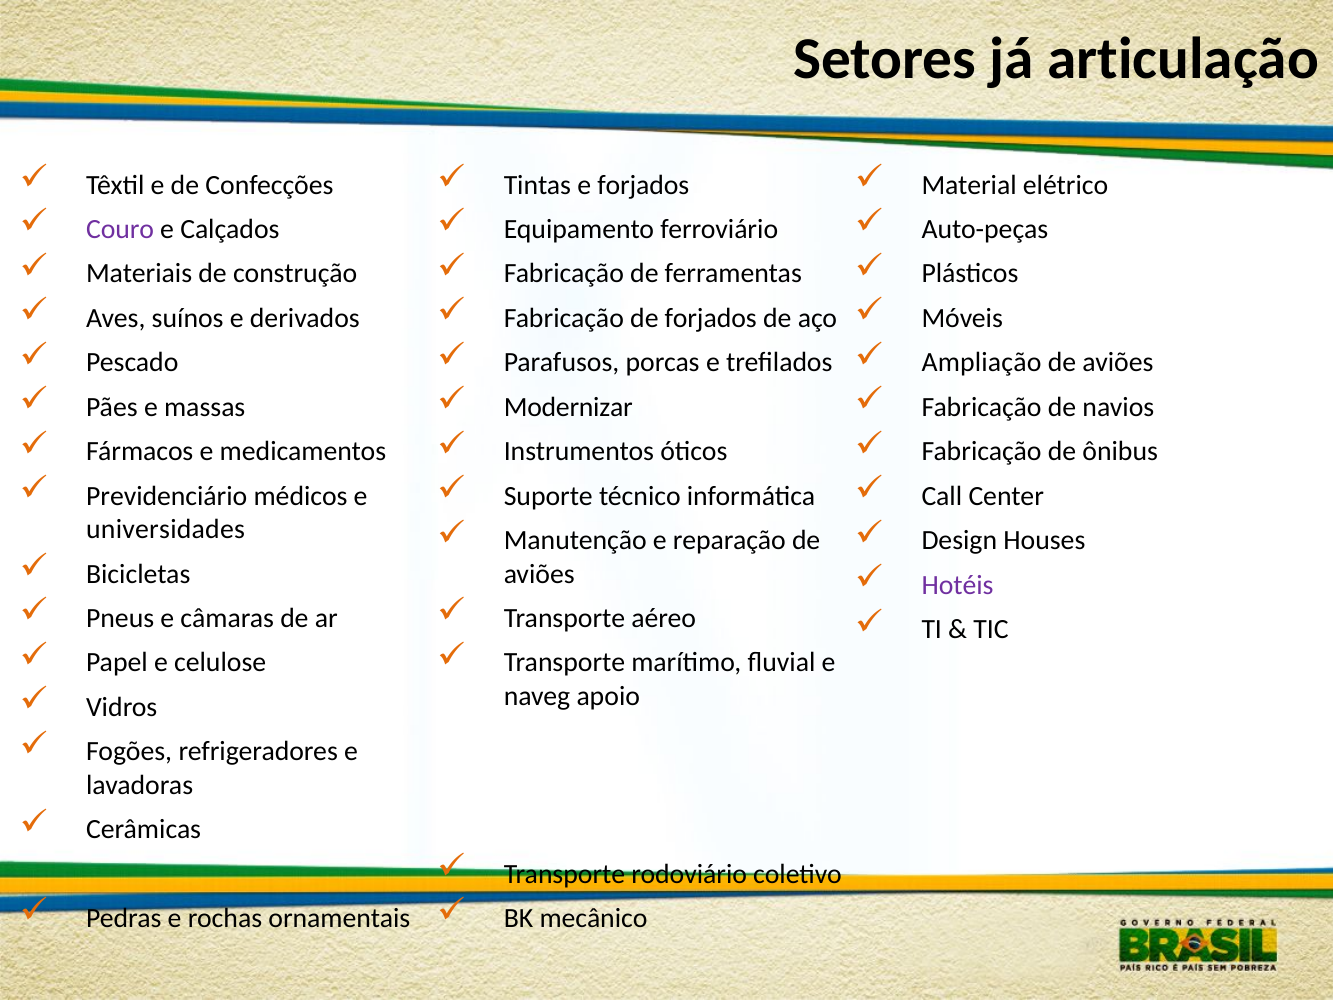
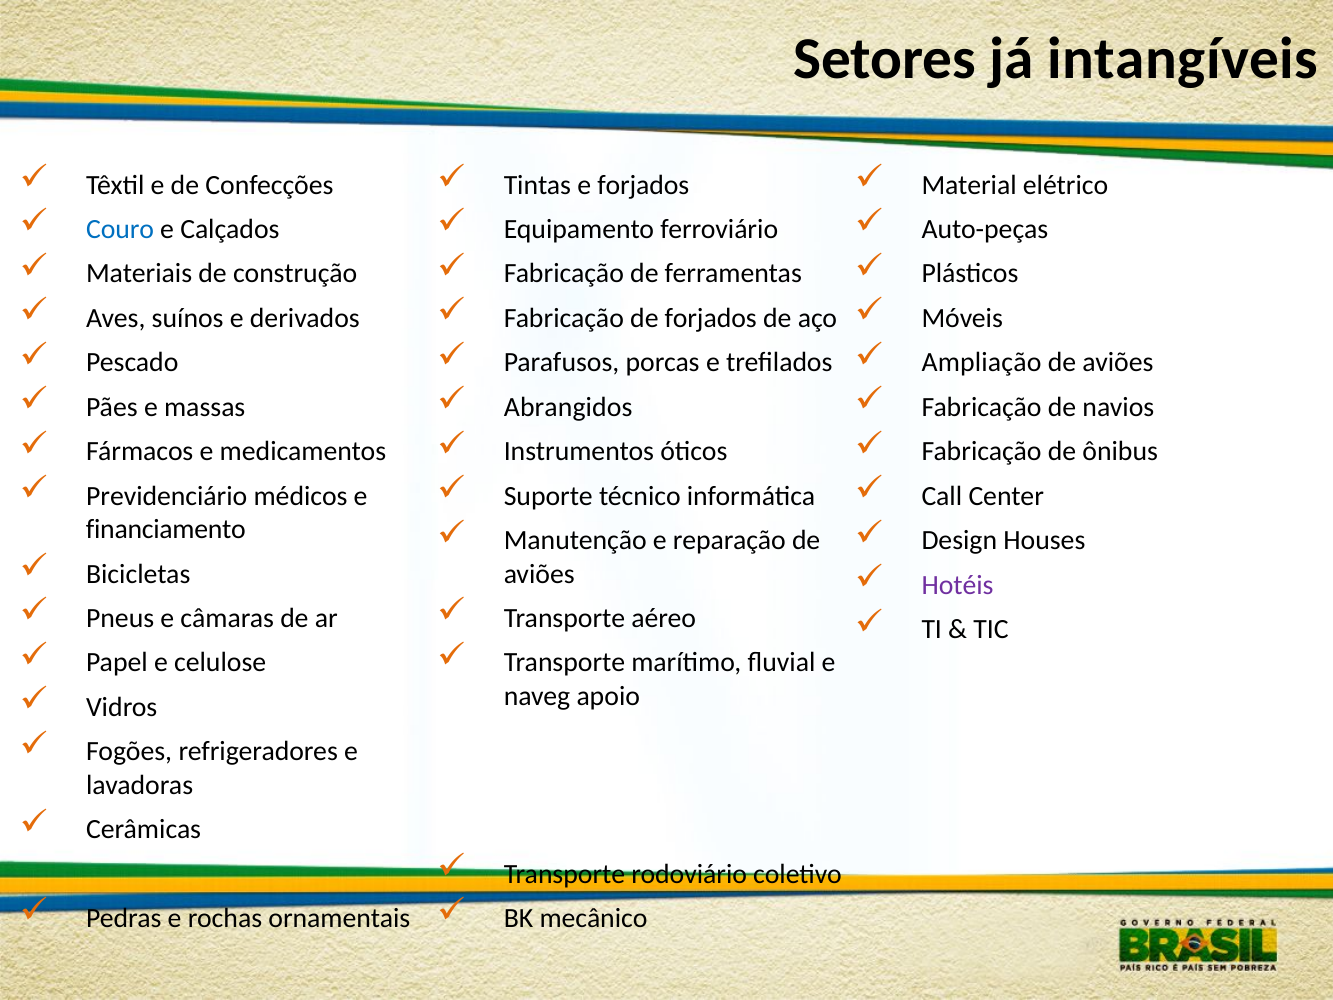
articulação: articulação -> intangíveis (1183, 59)
Couro colour: purple -> blue (120, 229)
Modernizar: Modernizar -> Abrangidos (568, 407)
universidades: universidades -> financiamento (166, 529)
